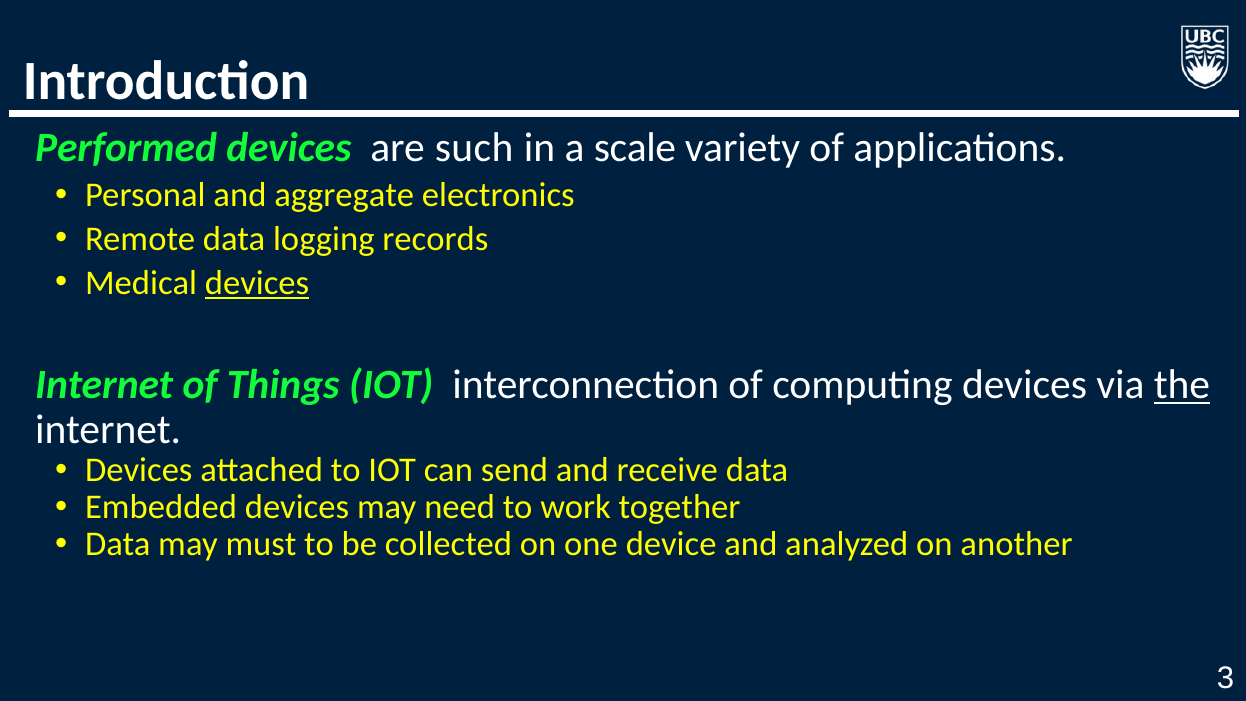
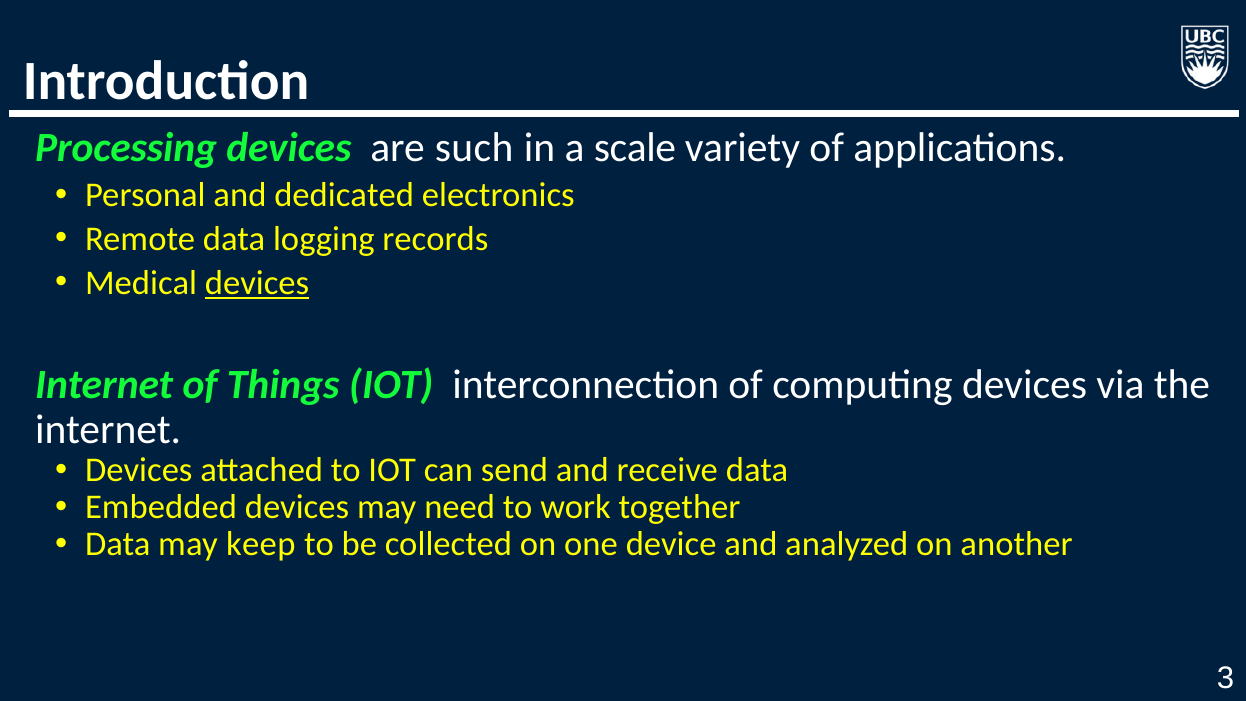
Performed: Performed -> Processing (126, 147)
aggregate: aggregate -> dedicated (344, 195)
the underline: present -> none (1182, 385)
must: must -> keep (261, 544)
